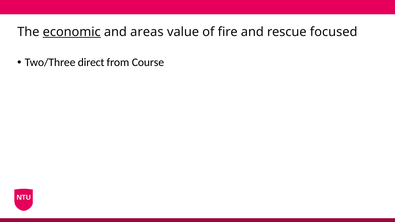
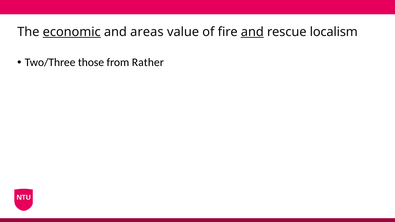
and underline: none -> present (252, 32)
focused: focused -> localism (334, 32)
direct: direct -> those (91, 62)
Course: Course -> Rather (148, 62)
